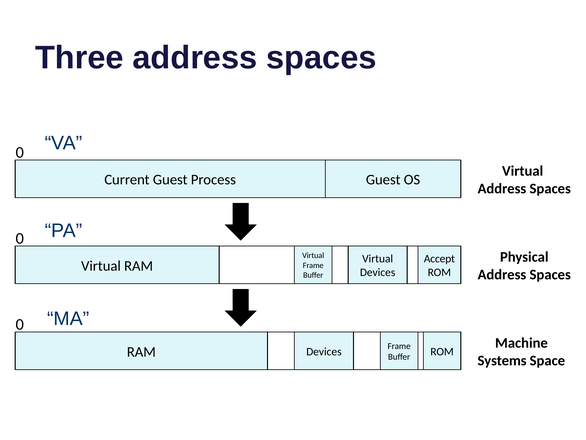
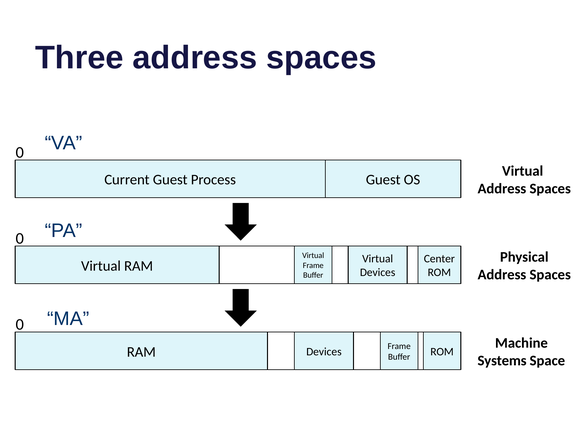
Accept: Accept -> Center (439, 258)
